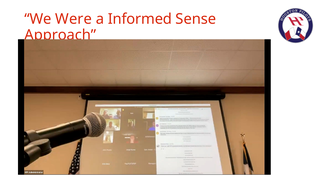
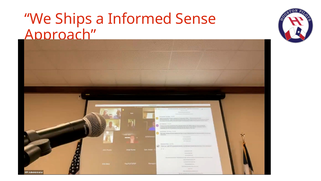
Were: Were -> Ships (74, 19)
